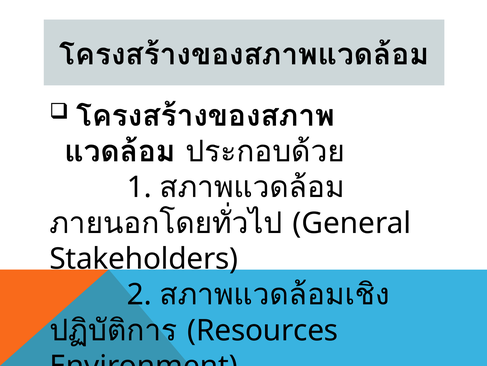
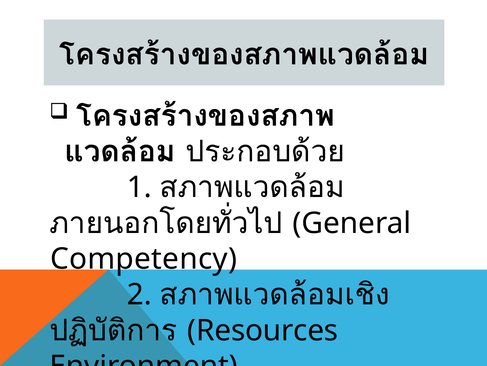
Stakeholders: Stakeholders -> Competency (144, 258)
